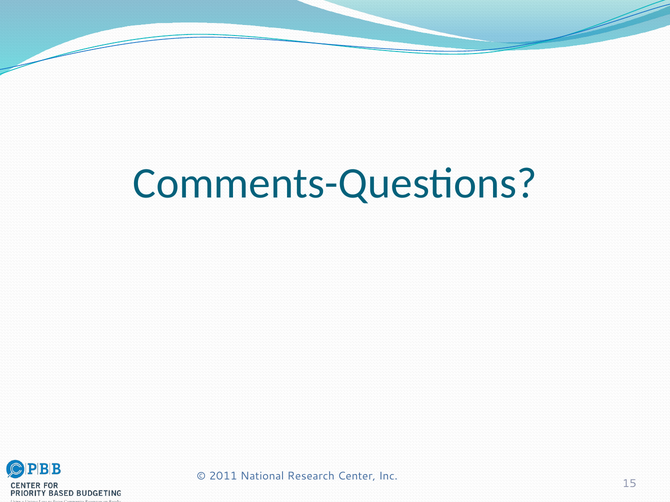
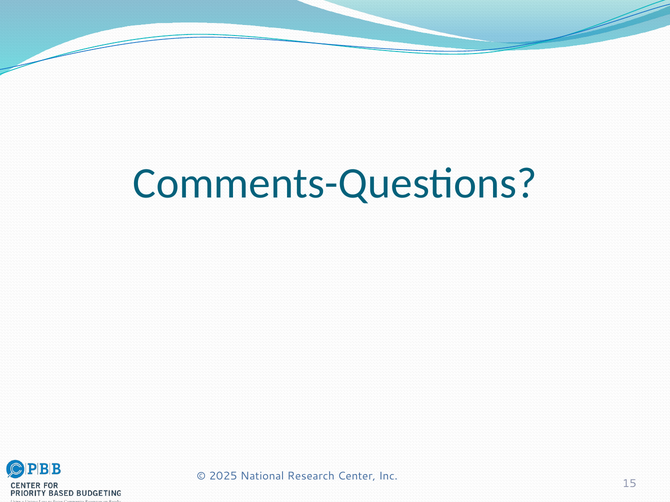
2011: 2011 -> 2025 (223, 477)
